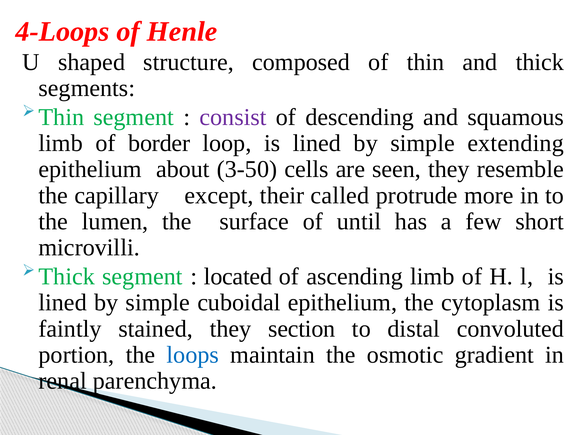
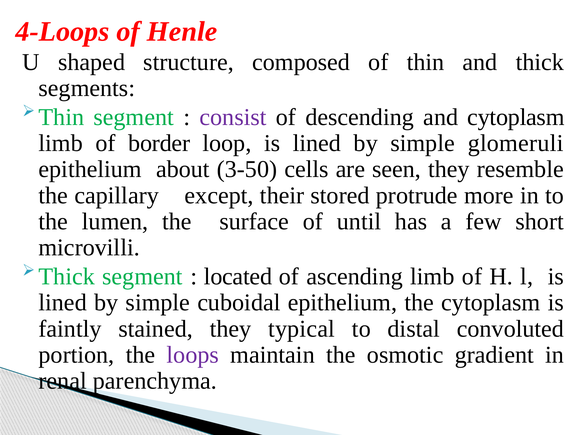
and squamous: squamous -> cytoplasm (516, 117)
extending: extending -> glomeruli (516, 143)
called: called -> stored (340, 195)
section: section -> typical (302, 329)
loops colour: blue -> purple (193, 355)
